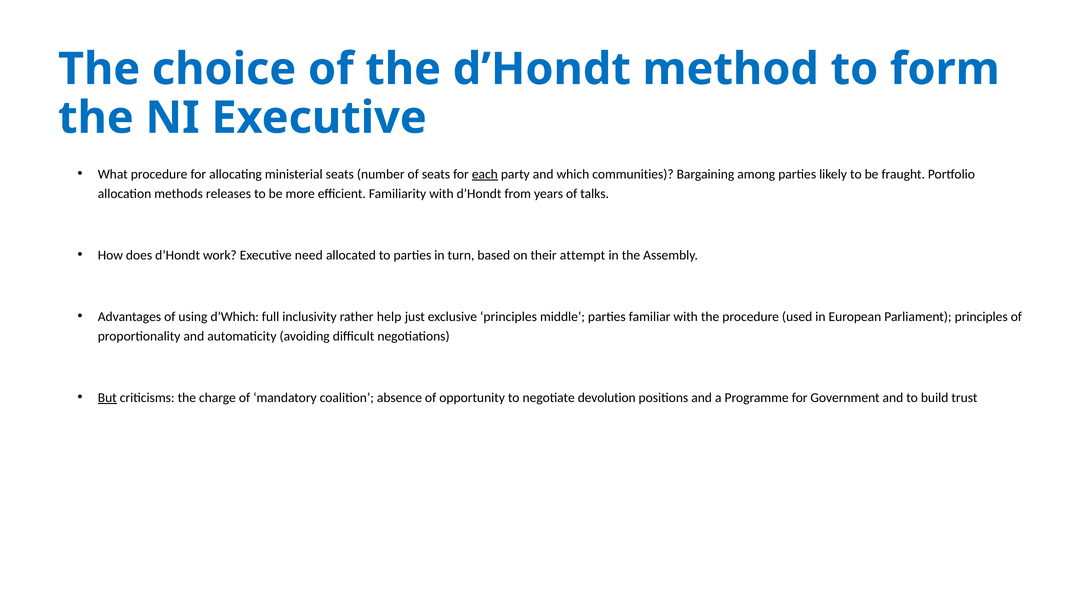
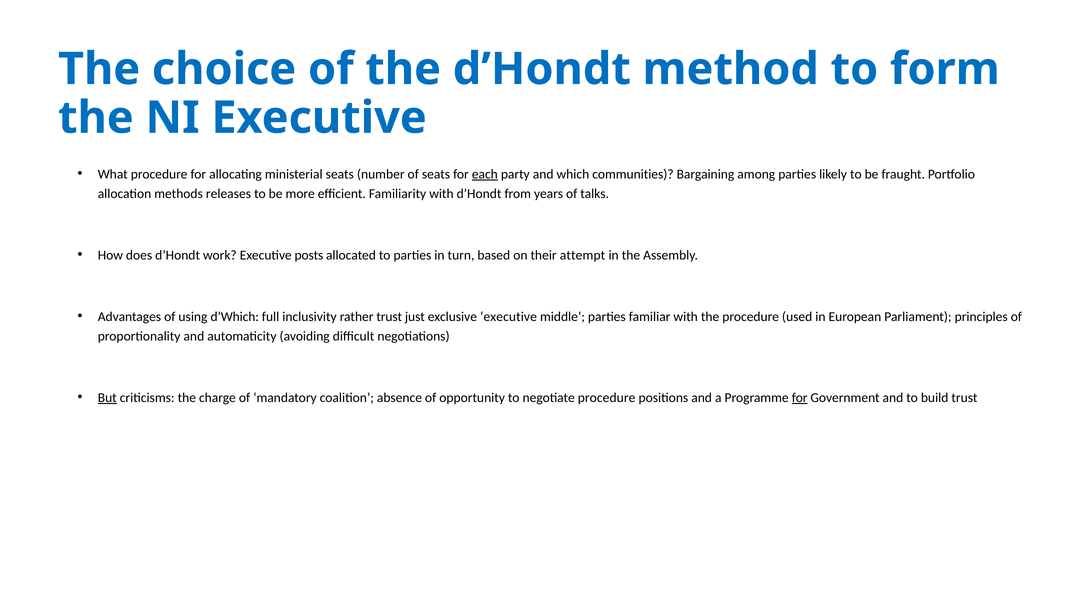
need: need -> posts (309, 255)
rather help: help -> trust (389, 317)
exclusive principles: principles -> executive (508, 317)
negotiate devolution: devolution -> procedure (607, 398)
for underline: none -> present (800, 398)
